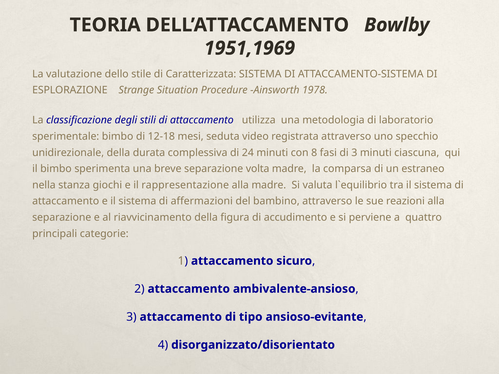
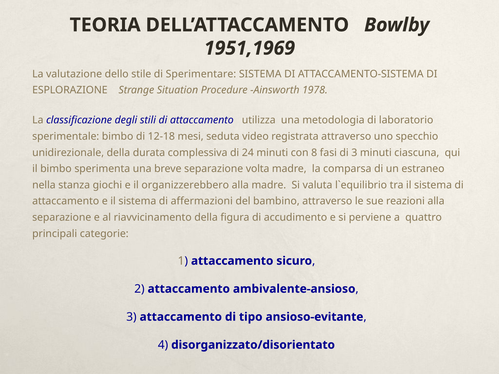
Caratterizzata: Caratterizzata -> Sperimentare (201, 74)
rappresentazione: rappresentazione -> organizzerebbero (185, 185)
